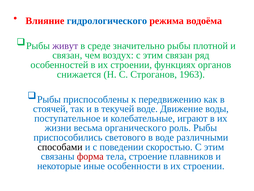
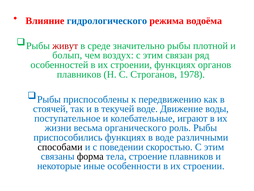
живут colour: purple -> red (65, 46)
связан: связан -> болып (67, 55)
снижается: снижается -> плавников (79, 74)
1963: 1963 -> 1978 (192, 74)
приспособились светового: светового -> функциях (125, 137)
форма colour: red -> black (90, 156)
